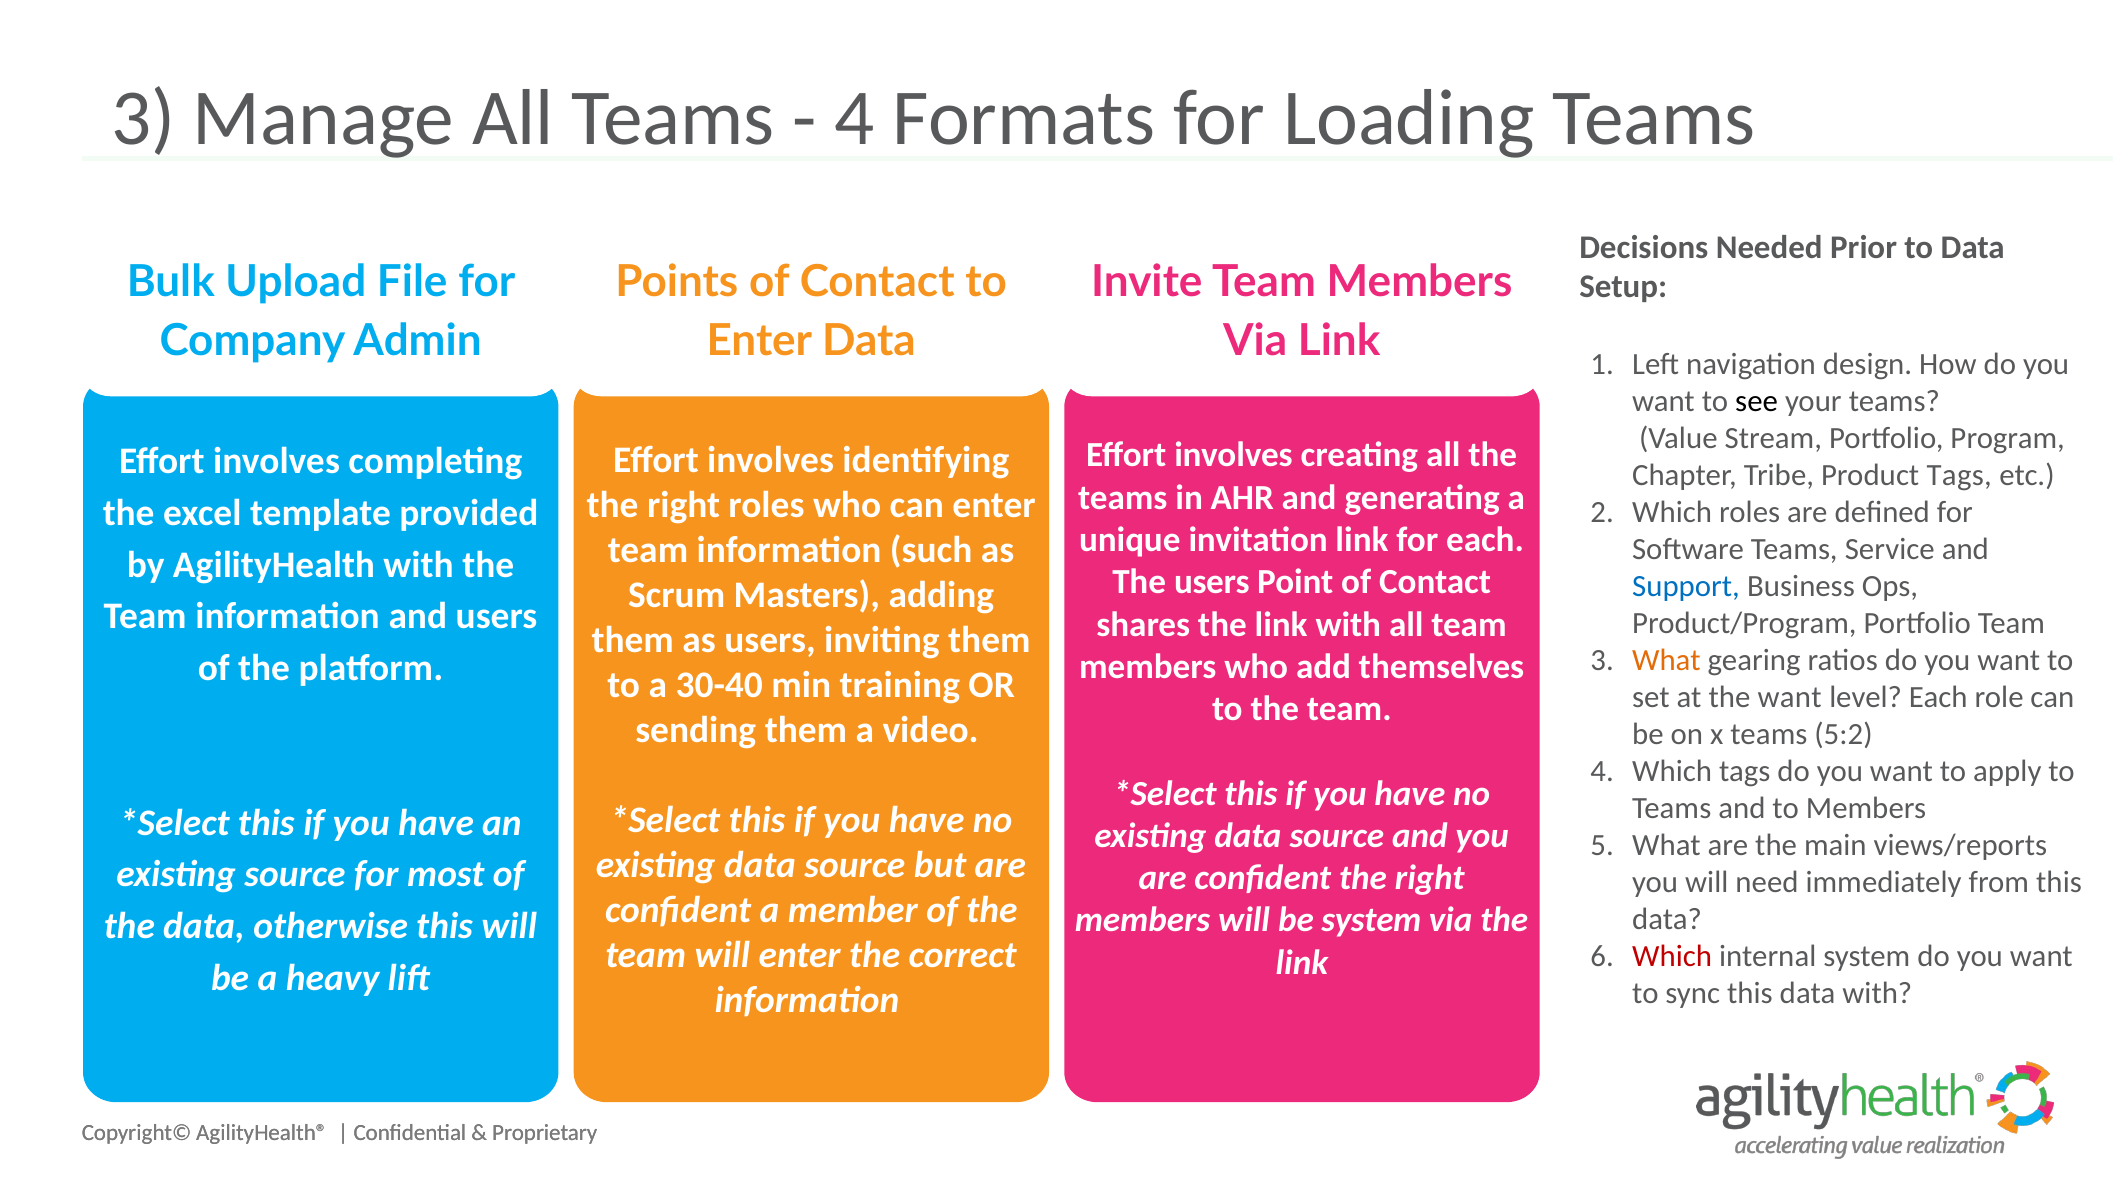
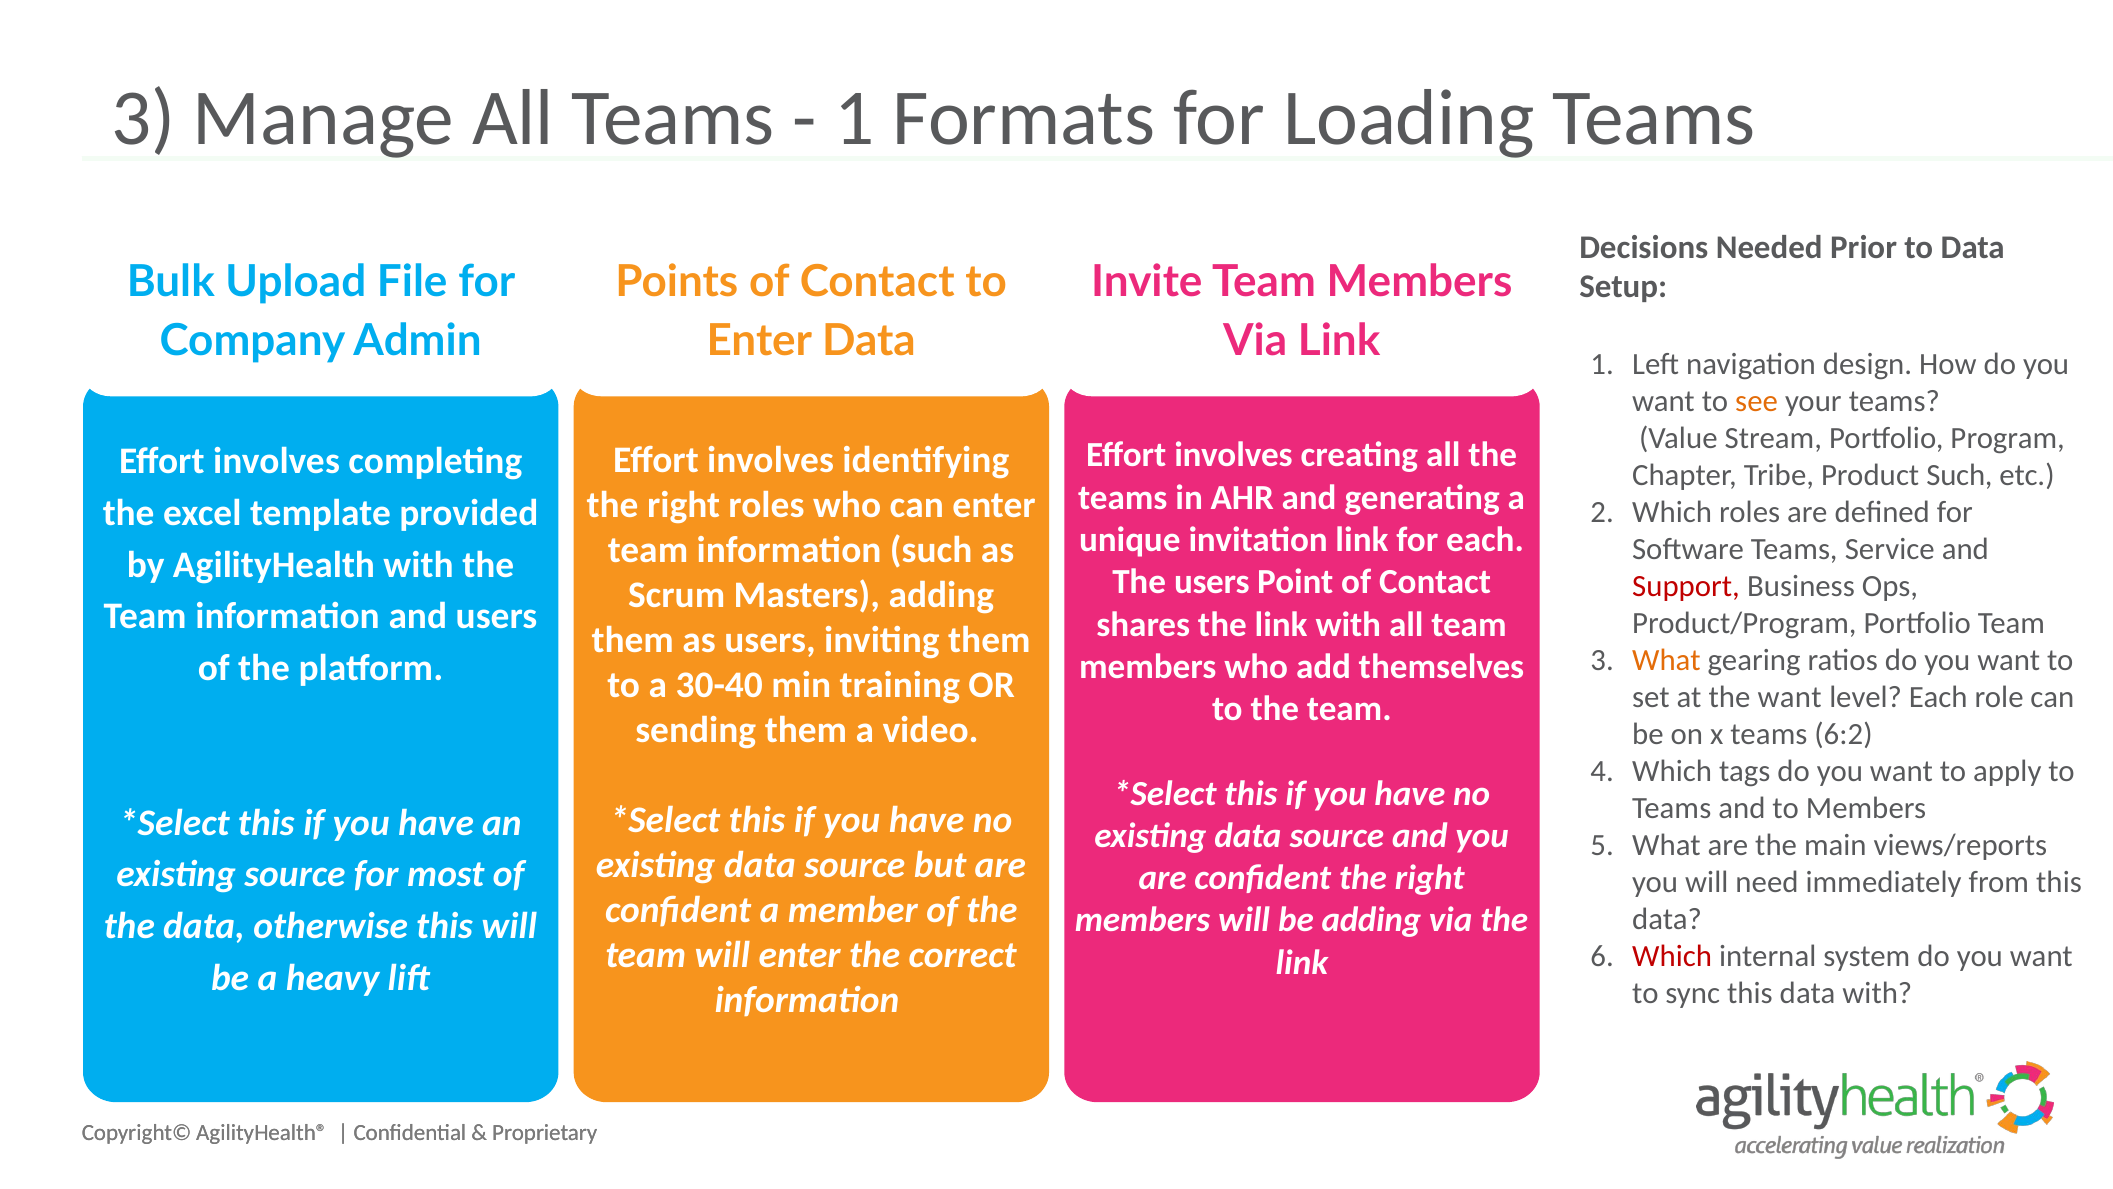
4: 4 -> 1 (855, 118)
see colour: black -> orange (1757, 401)
Product Tags: Tags -> Such (1959, 475)
Support colour: blue -> red (1686, 586)
5:2: 5:2 -> 6:2 (1843, 734)
be system: system -> adding (1371, 920)
